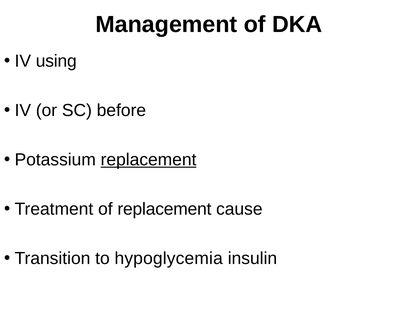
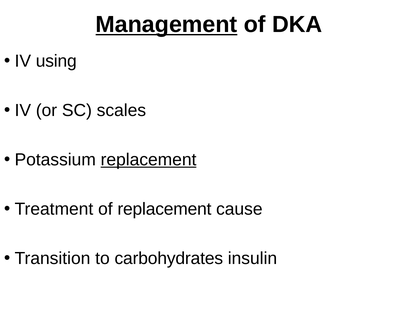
Management underline: none -> present (166, 25)
before: before -> scales (121, 110)
hypoglycemia: hypoglycemia -> carbohydrates (169, 258)
